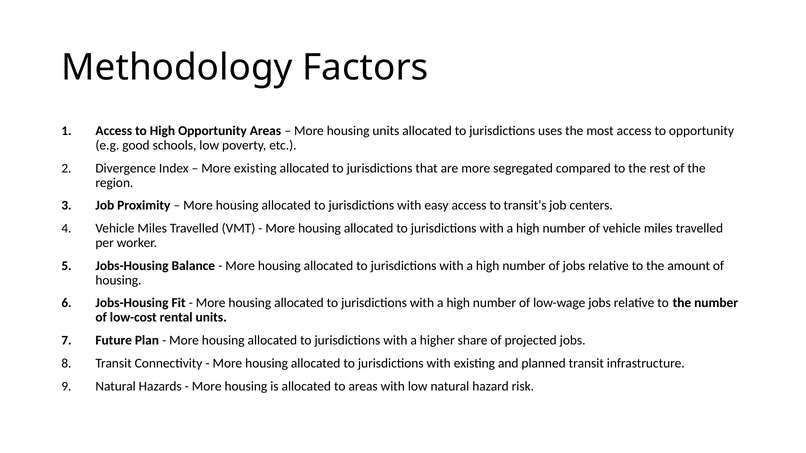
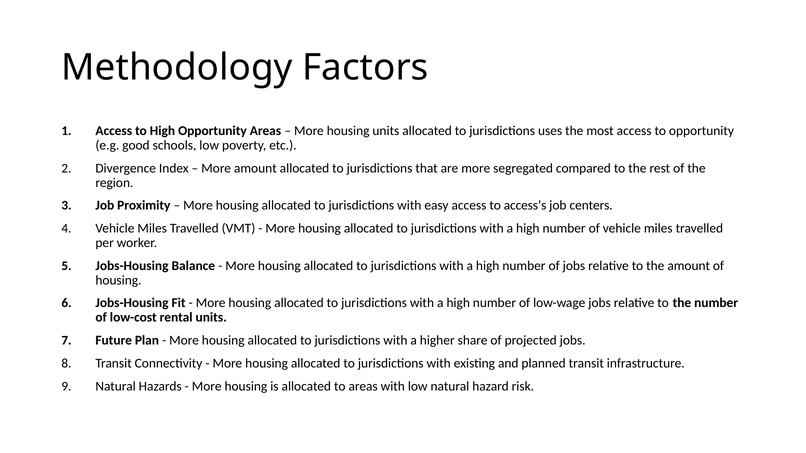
More existing: existing -> amount (255, 168)
transit’s: transit’s -> access’s (525, 206)
